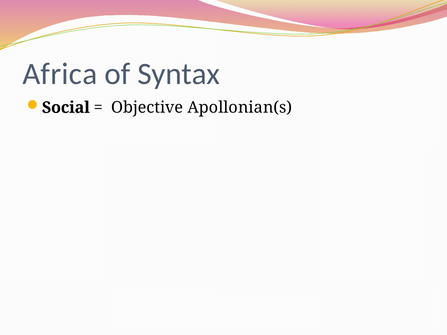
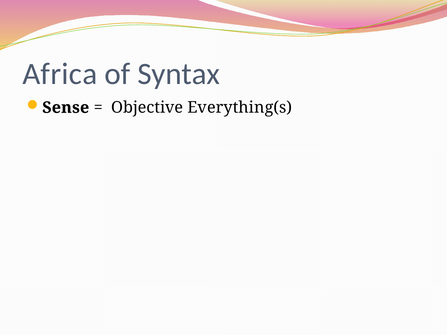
Social: Social -> Sense (66, 108)
Apollonian(s: Apollonian(s -> Everything(s (240, 108)
